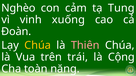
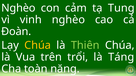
vinh xuống: xuống -> nghèo (68, 20)
Thiên colour: pink -> light green (85, 46)
trái: trái -> trổi (78, 57)
Cộng: Cộng -> Táng (121, 57)
